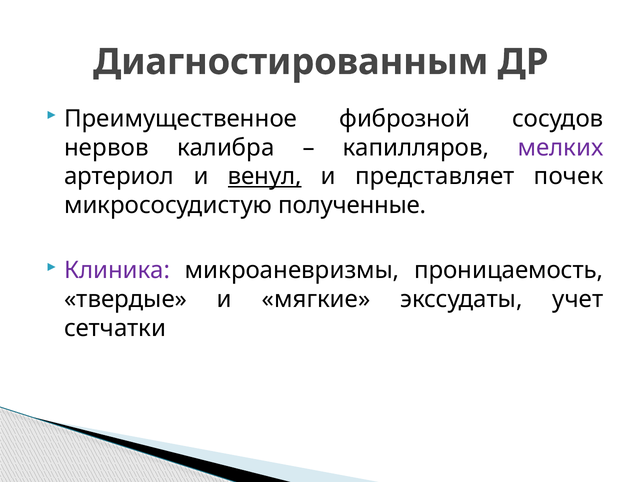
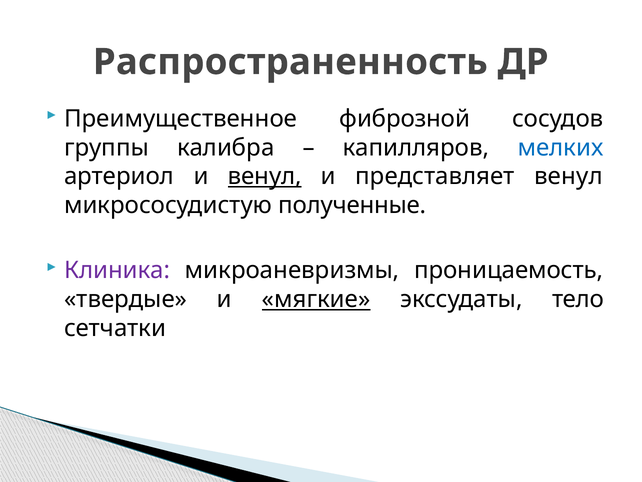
Диагностированным: Диагностированным -> Распространенность (290, 62)
нервов: нервов -> группы (107, 147)
мелких colour: purple -> blue (561, 147)
представляет почек: почек -> венул (569, 176)
мягкие underline: none -> present (316, 299)
учет: учет -> тело (578, 299)
